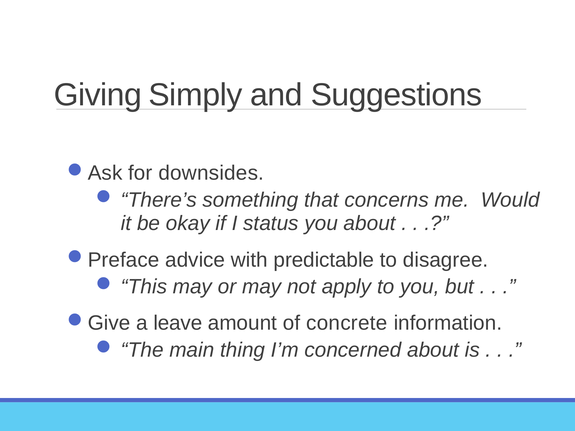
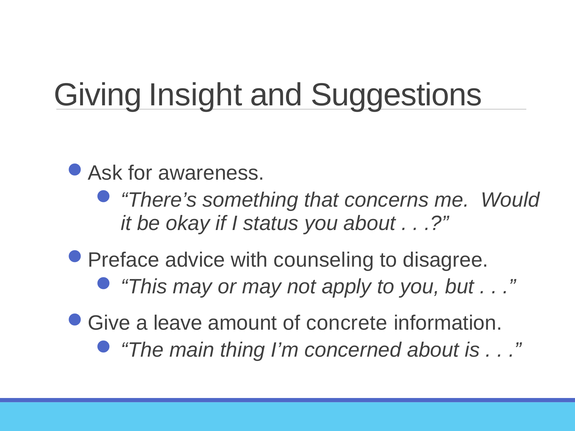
Simply: Simply -> Insight (195, 95)
downsides: downsides -> awareness (211, 173)
predictable: predictable -> counseling (324, 260)
